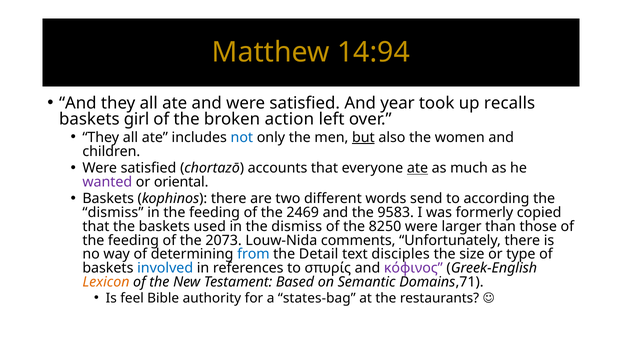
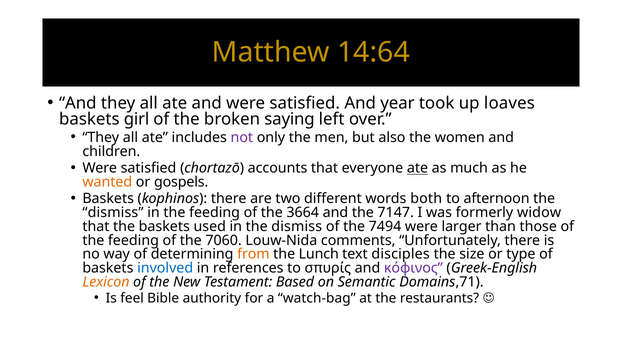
14:94: 14:94 -> 14:64 (374, 52)
recalls: recalls -> loaves (509, 103)
action: action -> saying (290, 119)
not colour: blue -> purple (242, 137)
but underline: present -> none (363, 137)
wanted colour: purple -> orange (107, 182)
oriental: oriental -> gospels (181, 182)
send: send -> both (426, 199)
according: according -> afternoon (497, 199)
2469: 2469 -> 3664 (303, 213)
9583: 9583 -> 7147 (396, 213)
copied: copied -> widow (539, 213)
8250: 8250 -> 7494 (385, 226)
2073: 2073 -> 7060 (224, 240)
from colour: blue -> orange (253, 254)
Detail: Detail -> Lunch (319, 254)
states-bag: states-bag -> watch-bag (317, 298)
